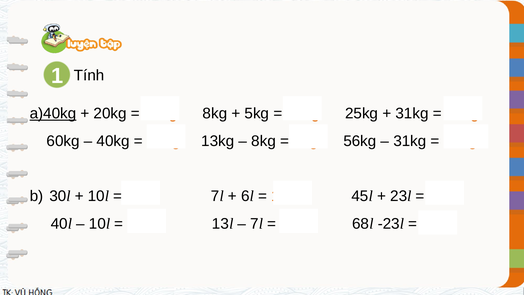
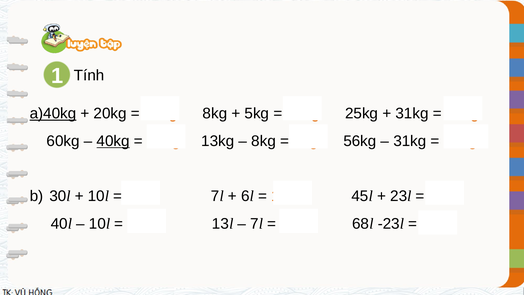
40kg underline: none -> present (113, 141)
